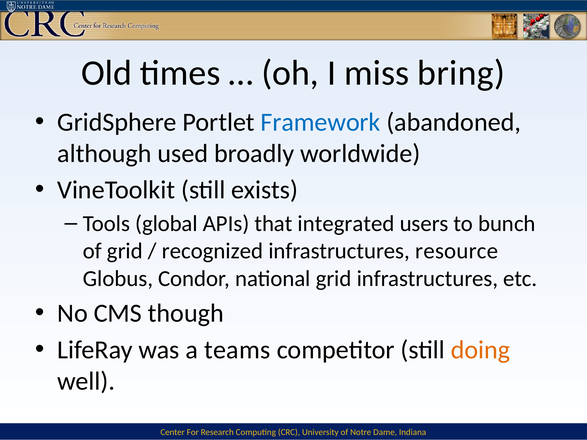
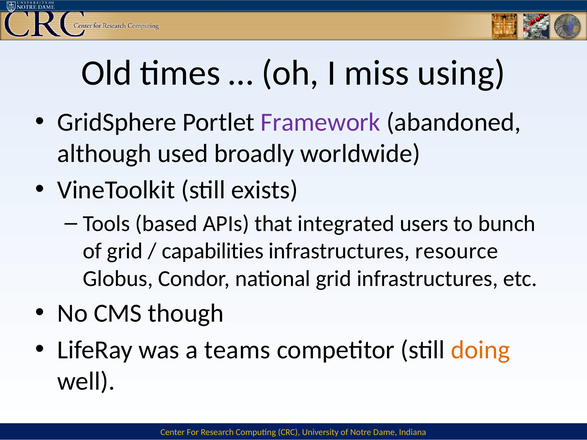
bring: bring -> using (461, 73)
Framework colour: blue -> purple (321, 122)
global: global -> based (166, 224)
recognized: recognized -> capabilities (213, 251)
